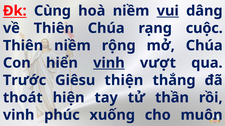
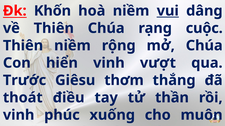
Đk Cùng: Cùng -> Khốn (52, 11)
vinh underline: present -> none (109, 63)
thiện: thiện -> thơm (124, 81)
hiện: hiện -> điều (69, 98)
